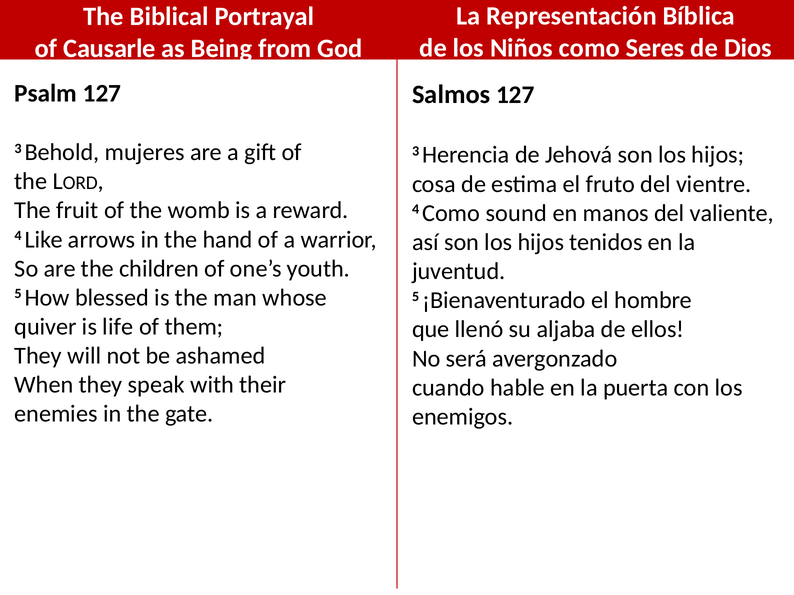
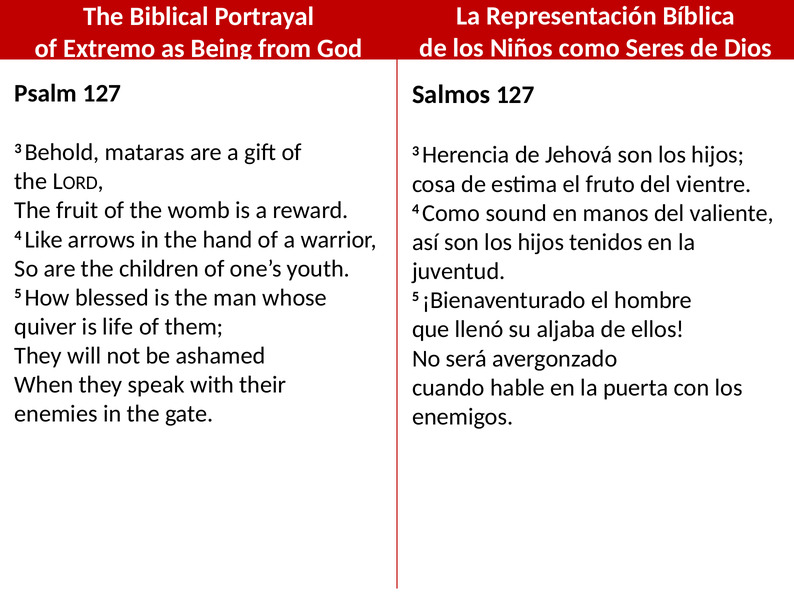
Causarle: Causarle -> Extremo (109, 48)
mujeres: mujeres -> mataras (145, 152)
